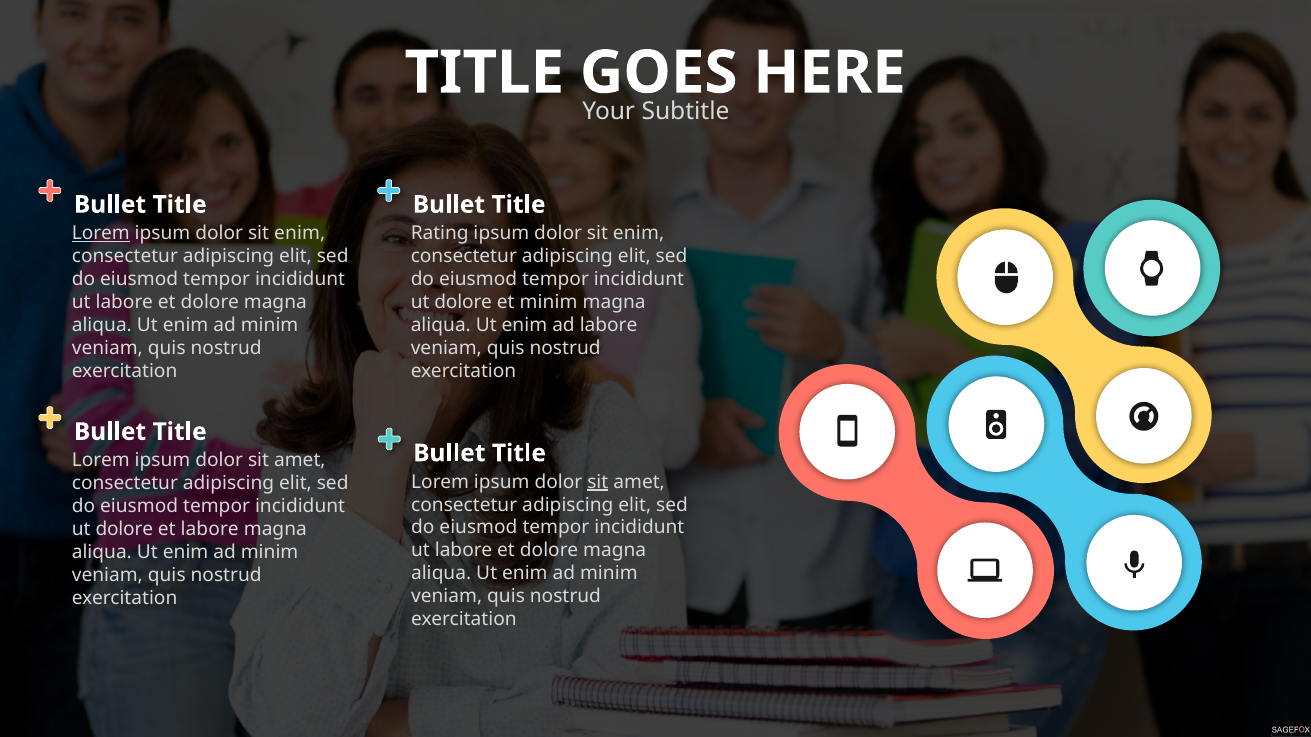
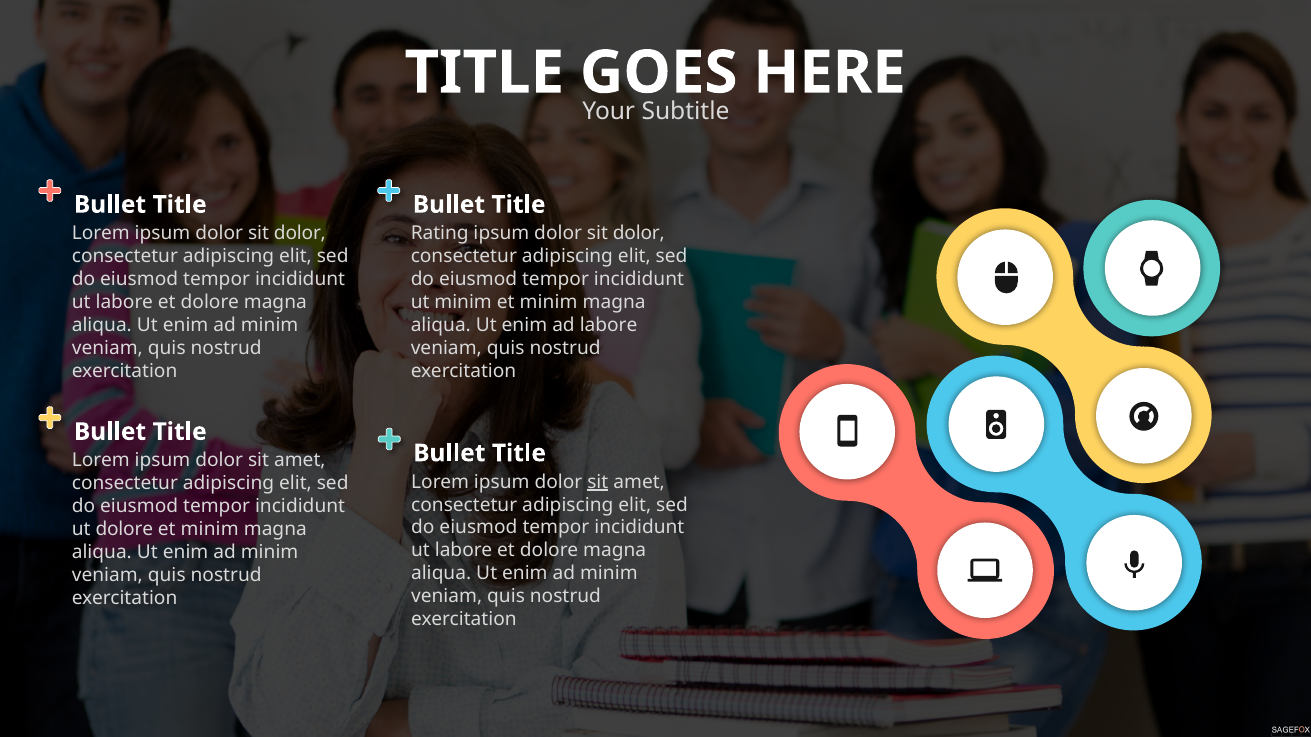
Lorem underline: present -> none (101, 233)
enim: enim -> dolor (300, 233)
enim: enim -> dolor (639, 233)
dolore: dolore -> minim (463, 302)
labore: labore -> minim (210, 529)
